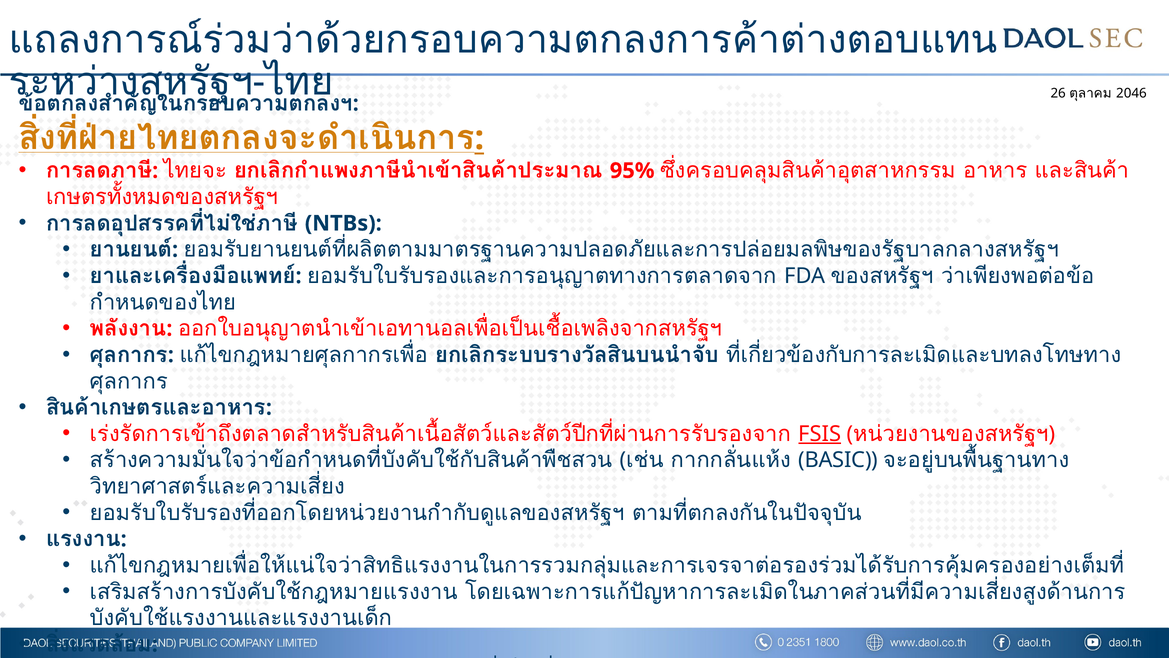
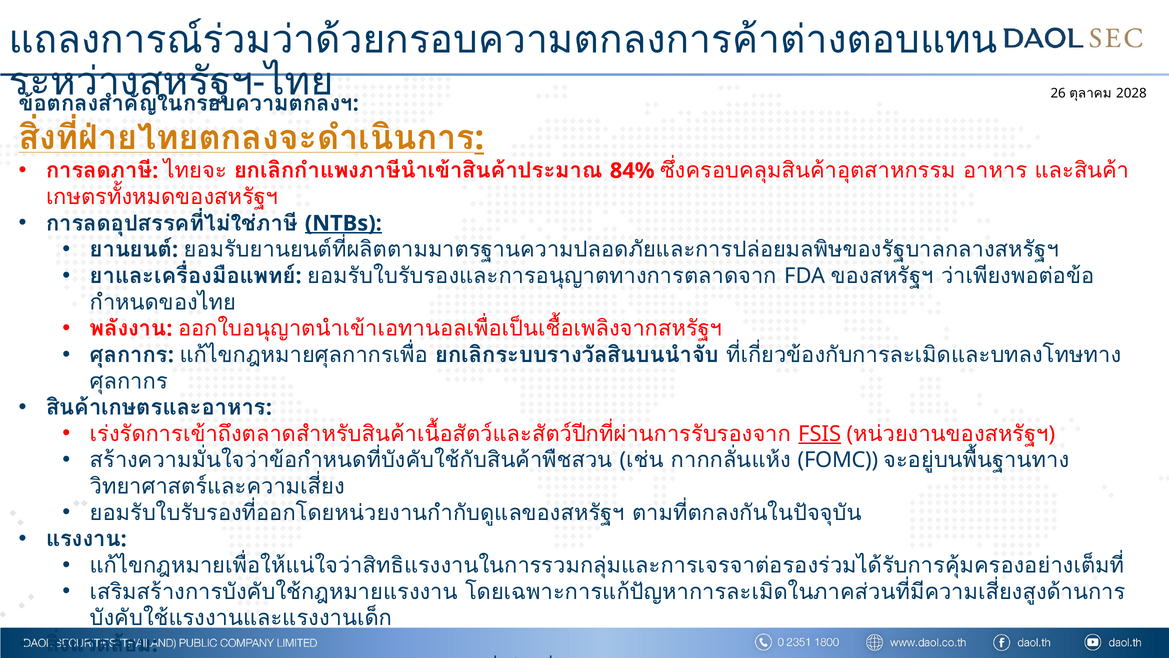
2046: 2046 -> 2028 (1131, 93)
95%: 95% -> 84% (632, 171)
NTBs underline: none -> present (343, 223)
BASIC: BASIC -> FOMC (838, 460)
